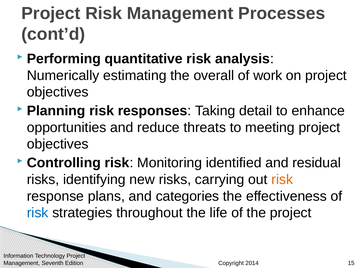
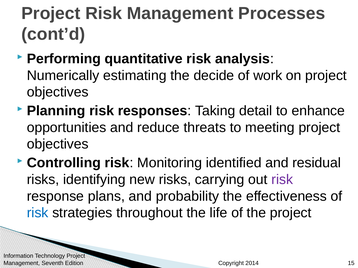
overall: overall -> decide (214, 76)
risk colour: orange -> purple (282, 180)
categories: categories -> probability (187, 197)
